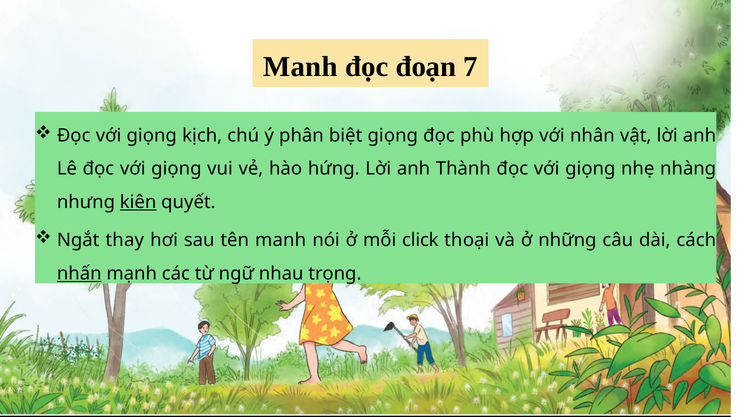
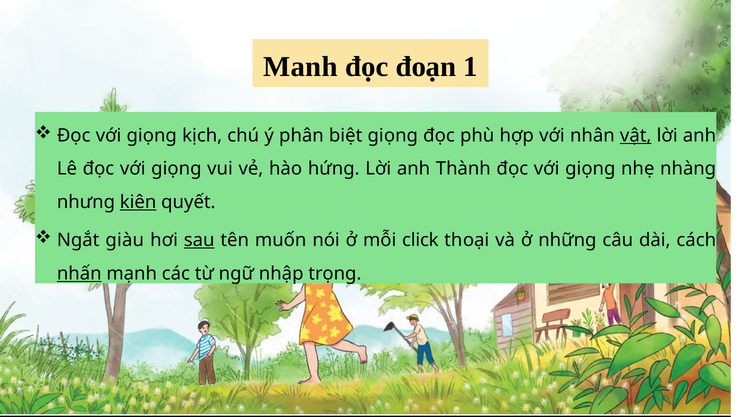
7: 7 -> 1 (471, 67)
vật underline: none -> present (636, 135)
thay: thay -> giàu (125, 240)
sau underline: none -> present (199, 240)
tên manh: manh -> muốn (281, 240)
nhau: nhau -> nhập (281, 273)
